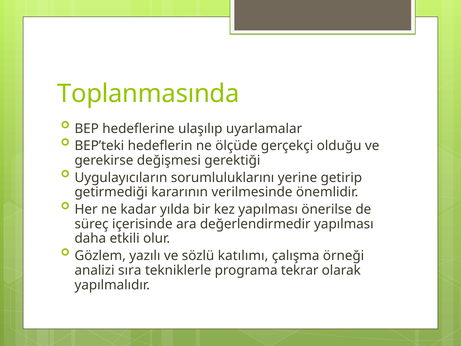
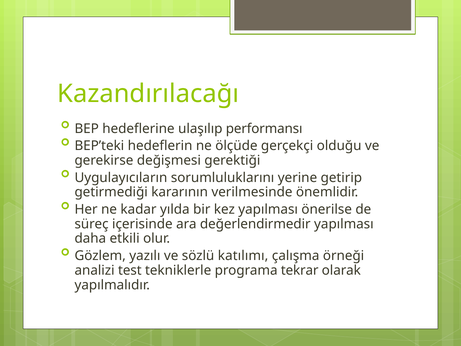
Toplanmasında: Toplanmasında -> Kazandırılacağı (148, 94)
uyarlamalar: uyarlamalar -> performansı (264, 128)
sıra: sıra -> test (130, 270)
